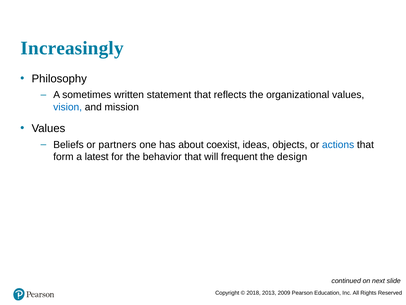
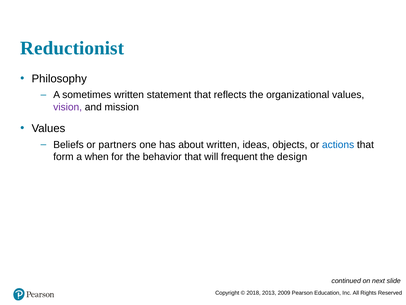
Increasingly: Increasingly -> Reductionist (72, 48)
vision colour: blue -> purple (68, 107)
about coexist: coexist -> written (223, 145)
latest: latest -> when (97, 157)
